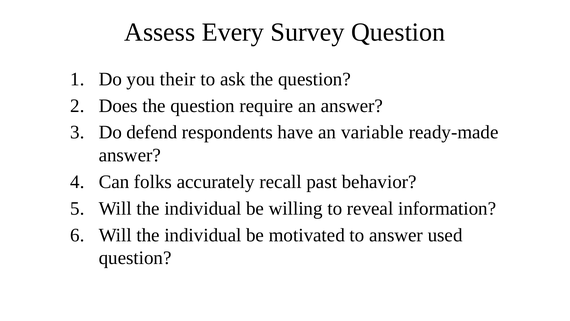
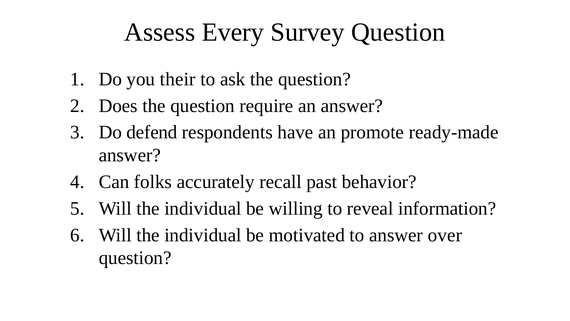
variable: variable -> promote (372, 132)
used: used -> over (445, 235)
